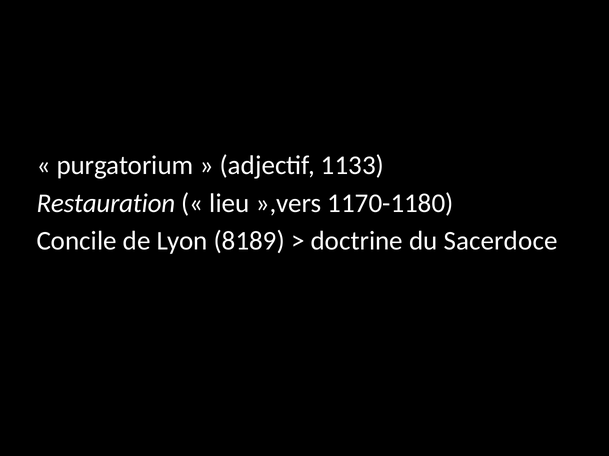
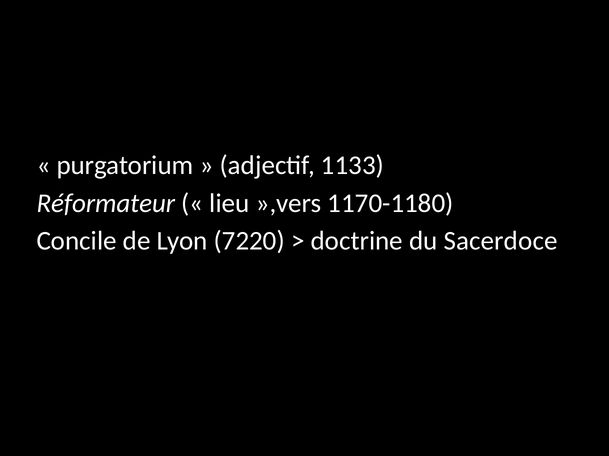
Restauration: Restauration -> Réformateur (106, 204)
8189: 8189 -> 7220 (249, 241)
